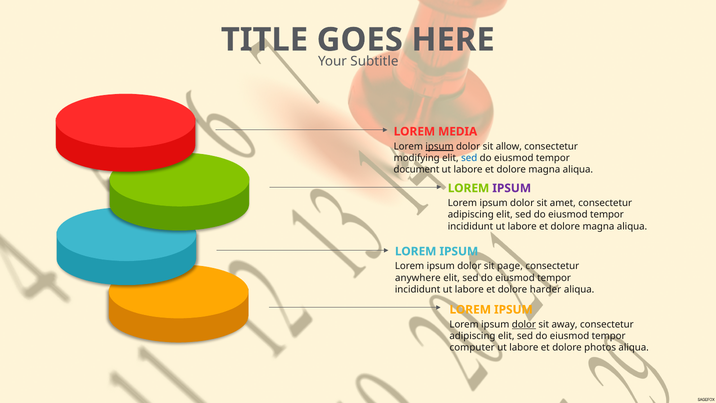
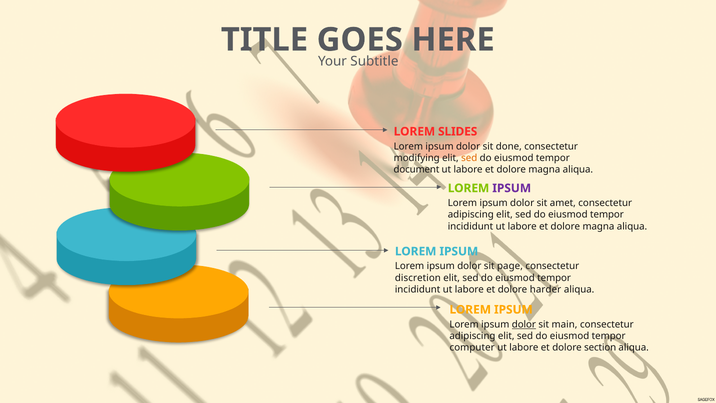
MEDIA: MEDIA -> SLIDES (458, 131)
ipsum underline: present -> none (440, 146)
allow: allow -> done (509, 146)
sed colour: blue -> orange (469, 158)
anywhere: anywhere -> discretion (418, 278)
away: away -> main (565, 324)
photos: photos -> section (600, 348)
